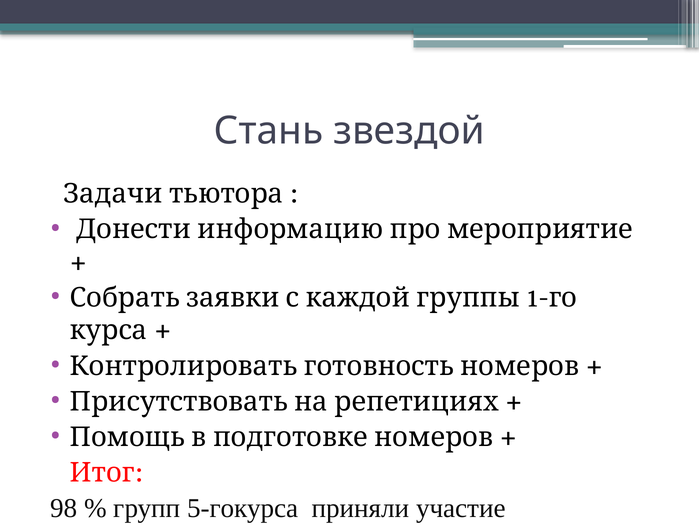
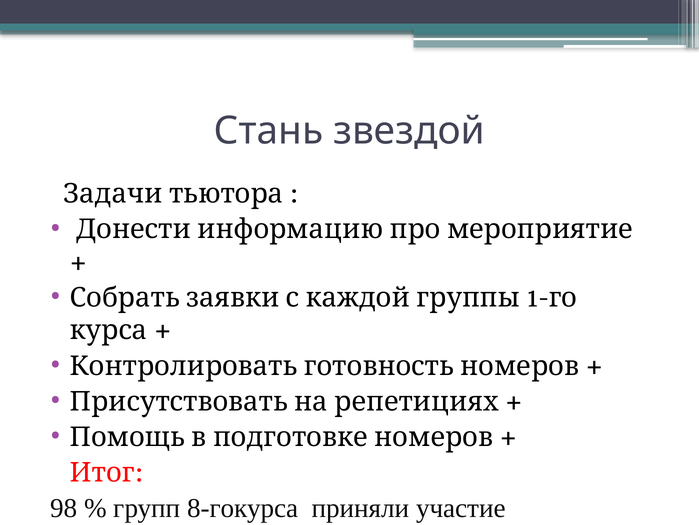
5-гокурса: 5-гокурса -> 8-гокурса (243, 508)
